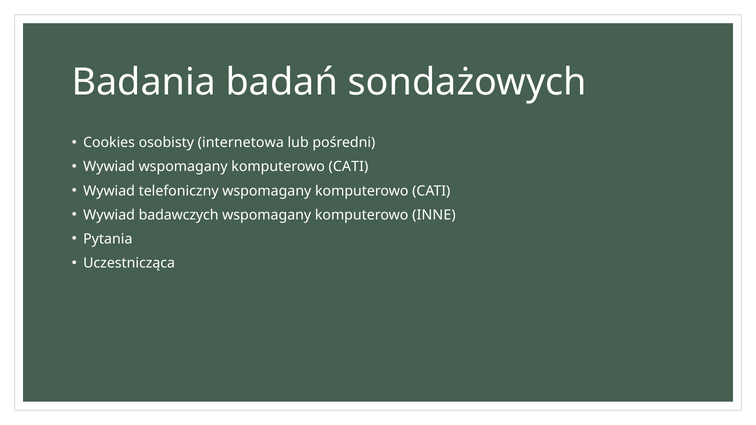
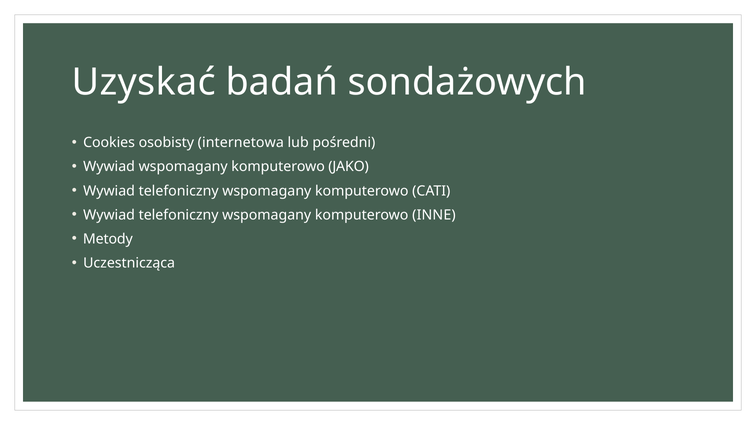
Badania: Badania -> Uzyskać (144, 82)
Wywiad wspomagany komputerowo CATI: CATI -> JAKO (349, 167)
badawczych: badawczych -> telefoniczny (179, 215)
Pytania: Pytania -> Metody (108, 239)
